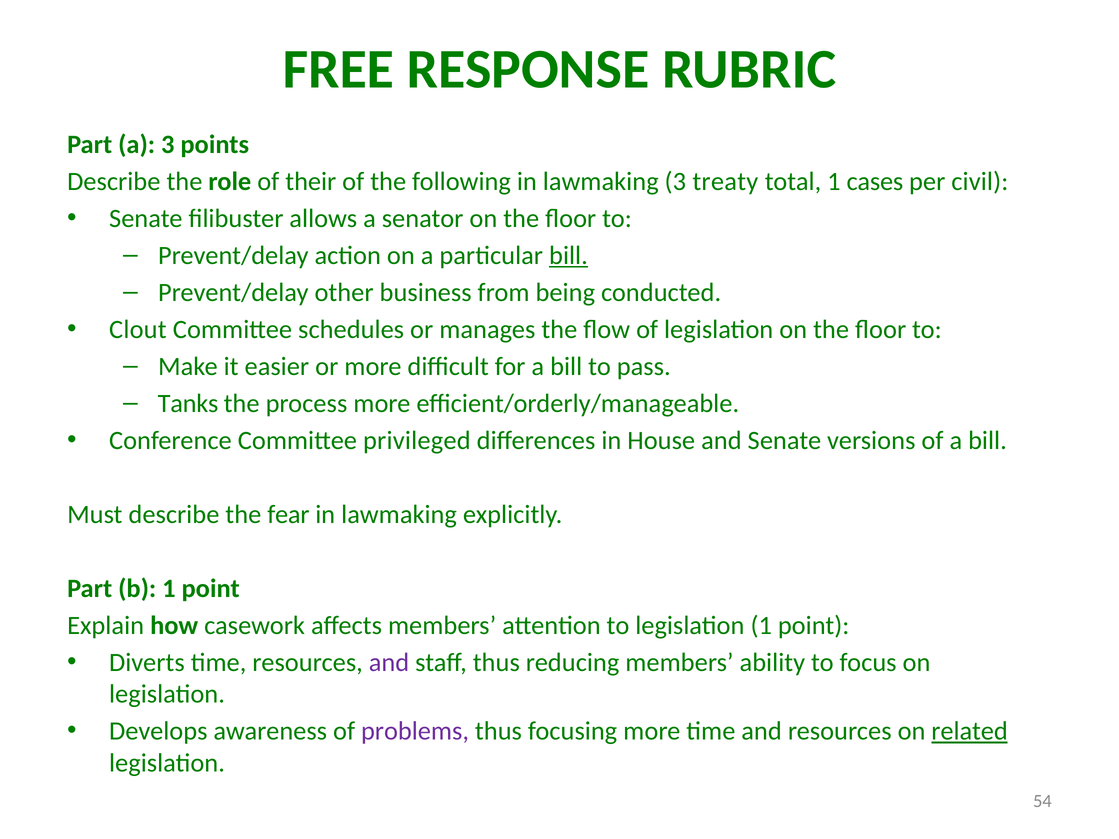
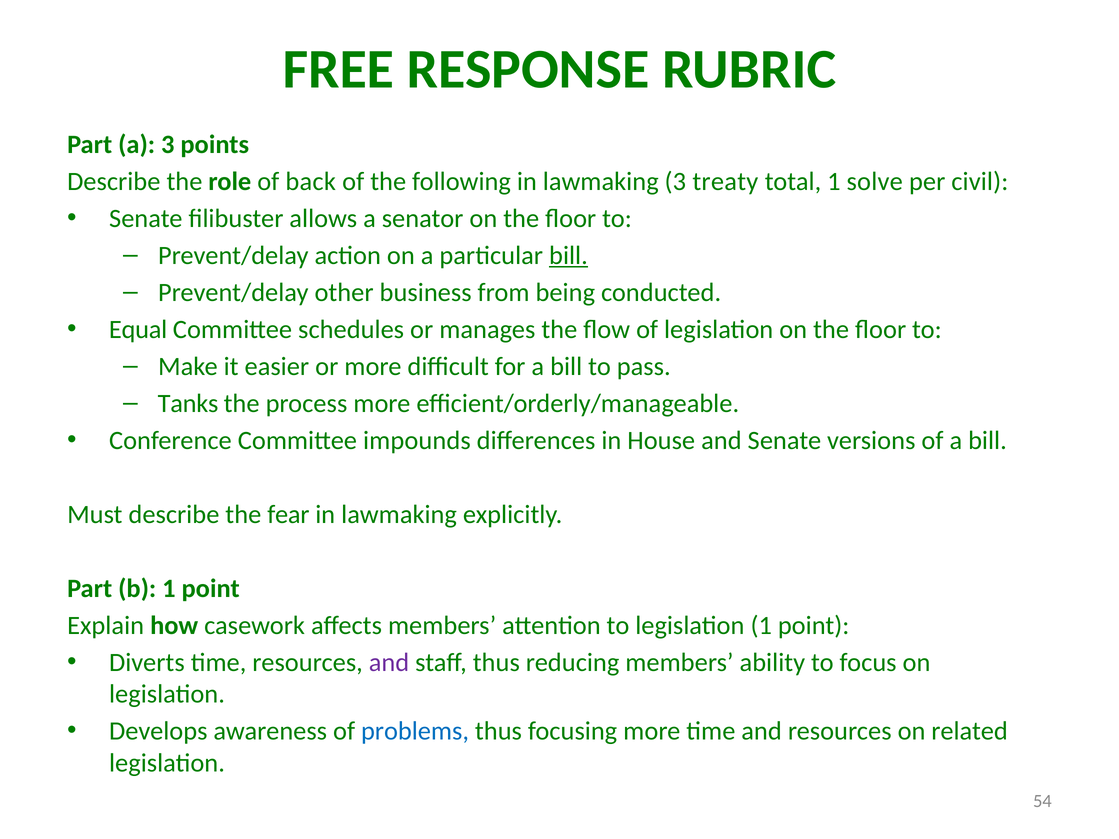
their: their -> back (311, 182)
cases: cases -> solve (875, 182)
Clout: Clout -> Equal (138, 330)
privileged: privileged -> impounds (417, 441)
problems colour: purple -> blue (415, 731)
related underline: present -> none (970, 731)
